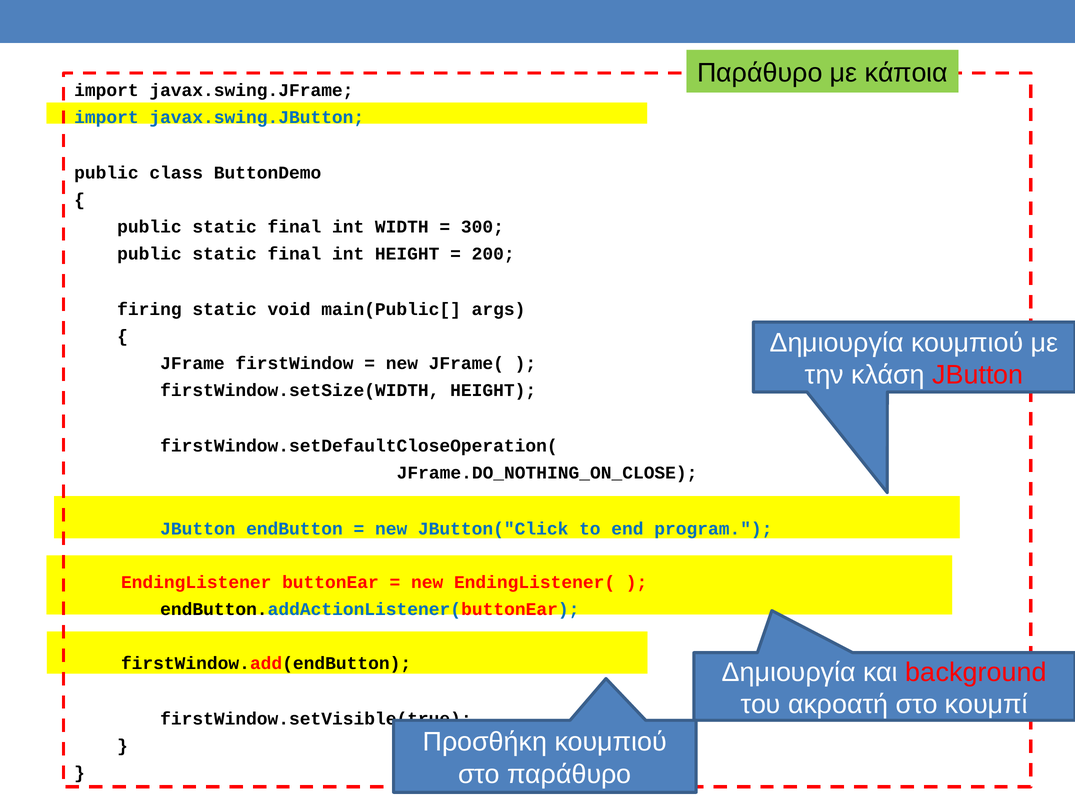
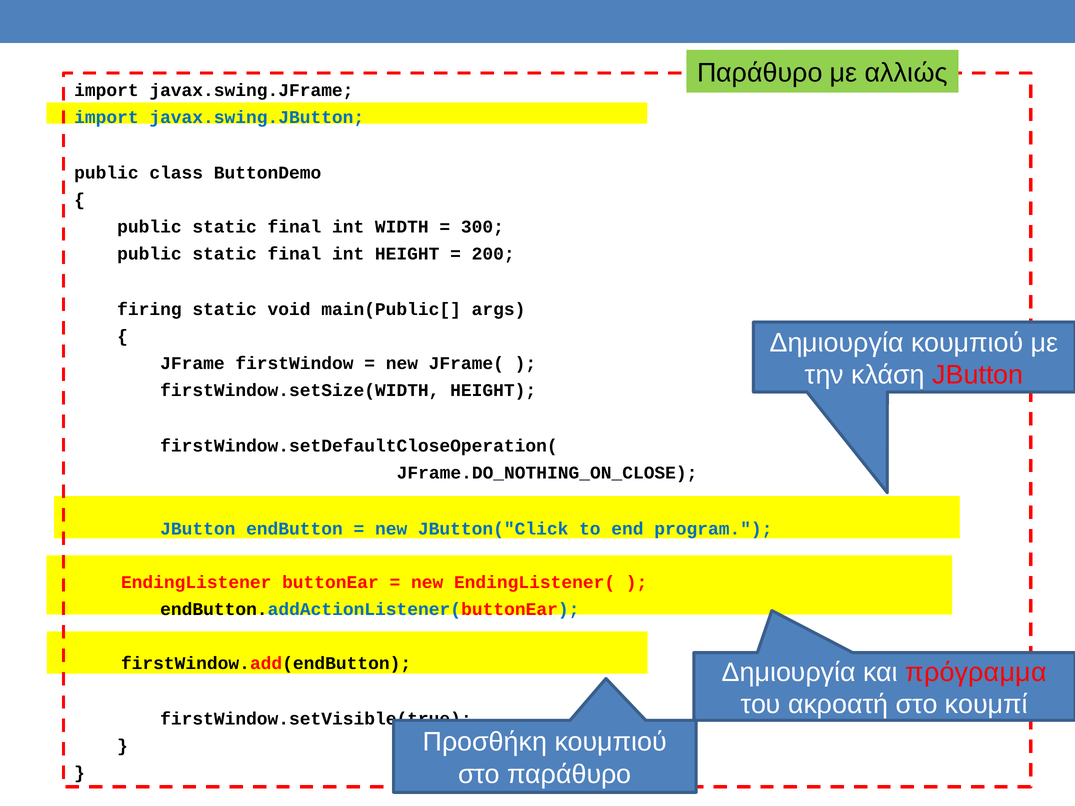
κάποια: κάποια -> αλλιώς (906, 73)
background: background -> πρόγραμμα (976, 672)
